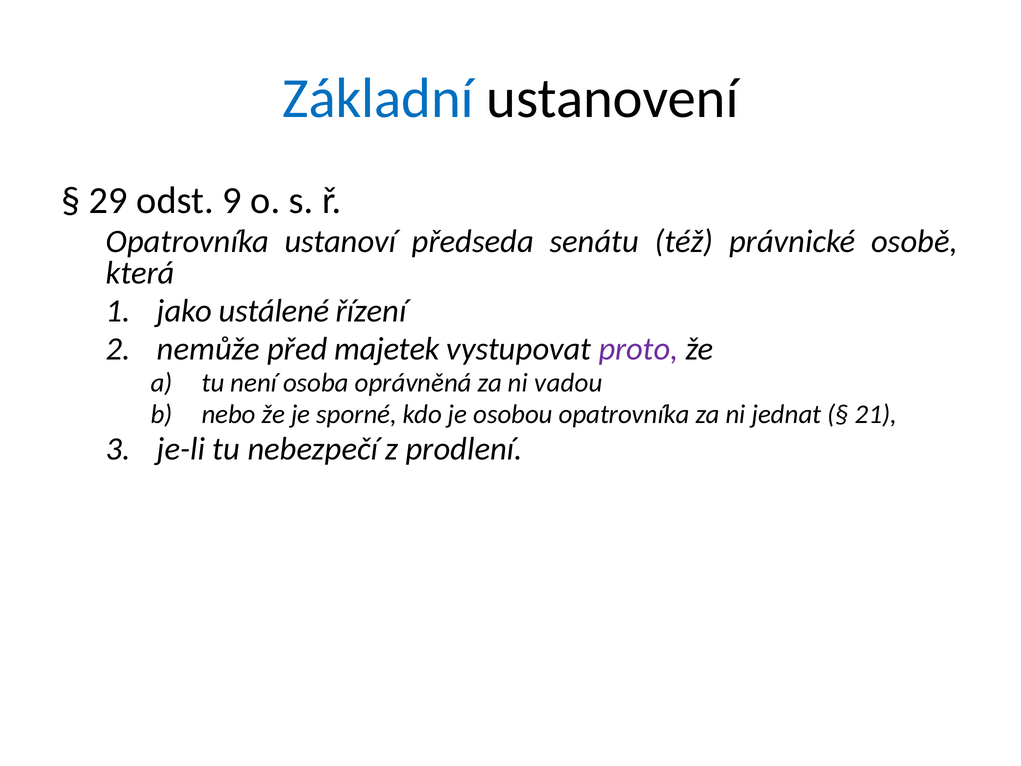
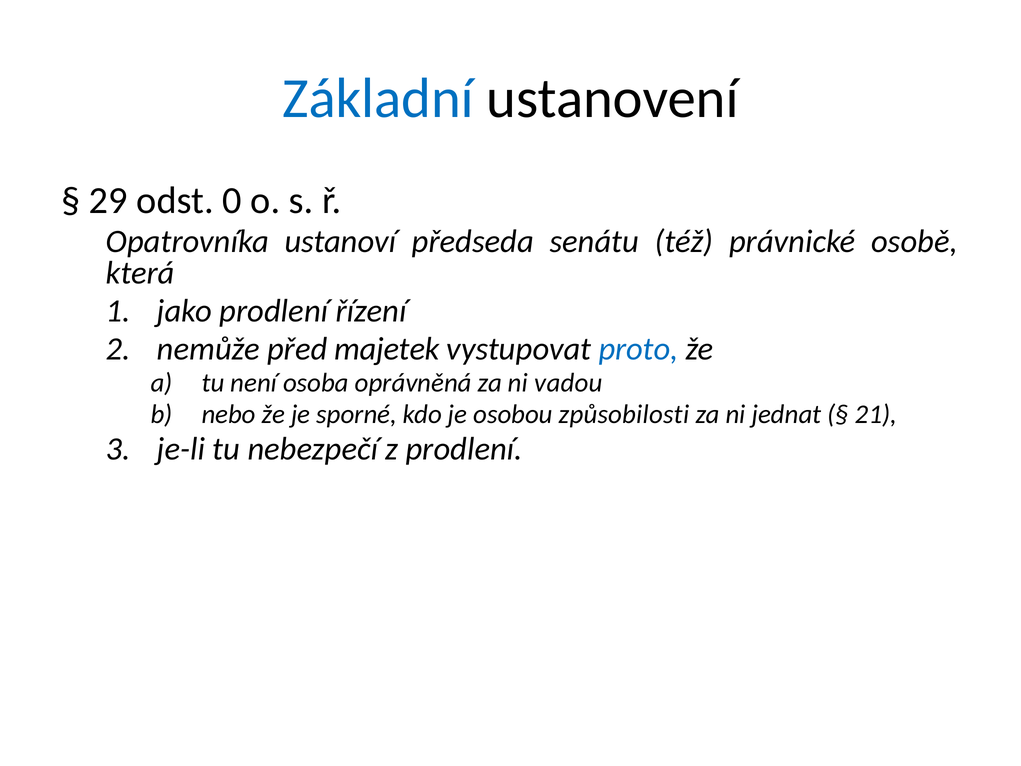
9: 9 -> 0 (232, 201)
jako ustálené: ustálené -> prodlení (274, 311)
proto colour: purple -> blue (638, 349)
osobou opatrovníka: opatrovníka -> způsobilosti (624, 414)
